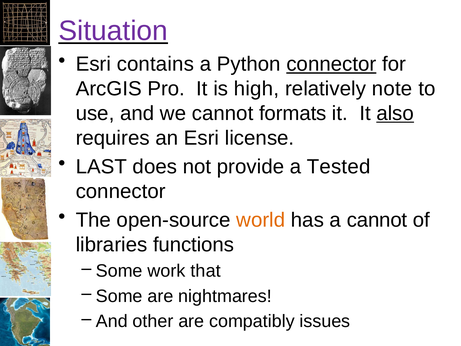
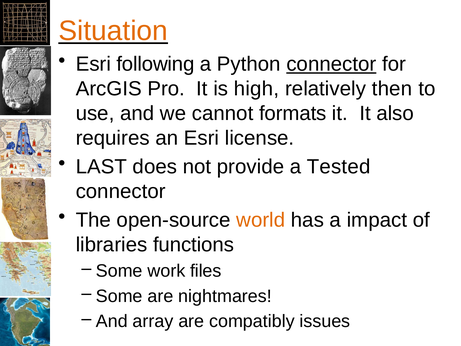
Situation colour: purple -> orange (113, 31)
contains: contains -> following (156, 64)
note: note -> then (392, 89)
also underline: present -> none (395, 113)
a cannot: cannot -> impact (377, 220)
that: that -> files (206, 271)
other: other -> array (153, 321)
